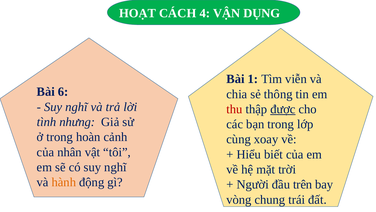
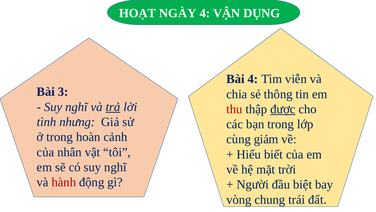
CÁCH: CÁCH -> NGÀY (178, 13)
Bài 1: 1 -> 4 (253, 79)
6: 6 -> 3 (63, 92)
trả underline: none -> present (113, 107)
xoay: xoay -> giảm (266, 139)
hành colour: orange -> red (64, 182)
trên: trên -> biệt (303, 184)
